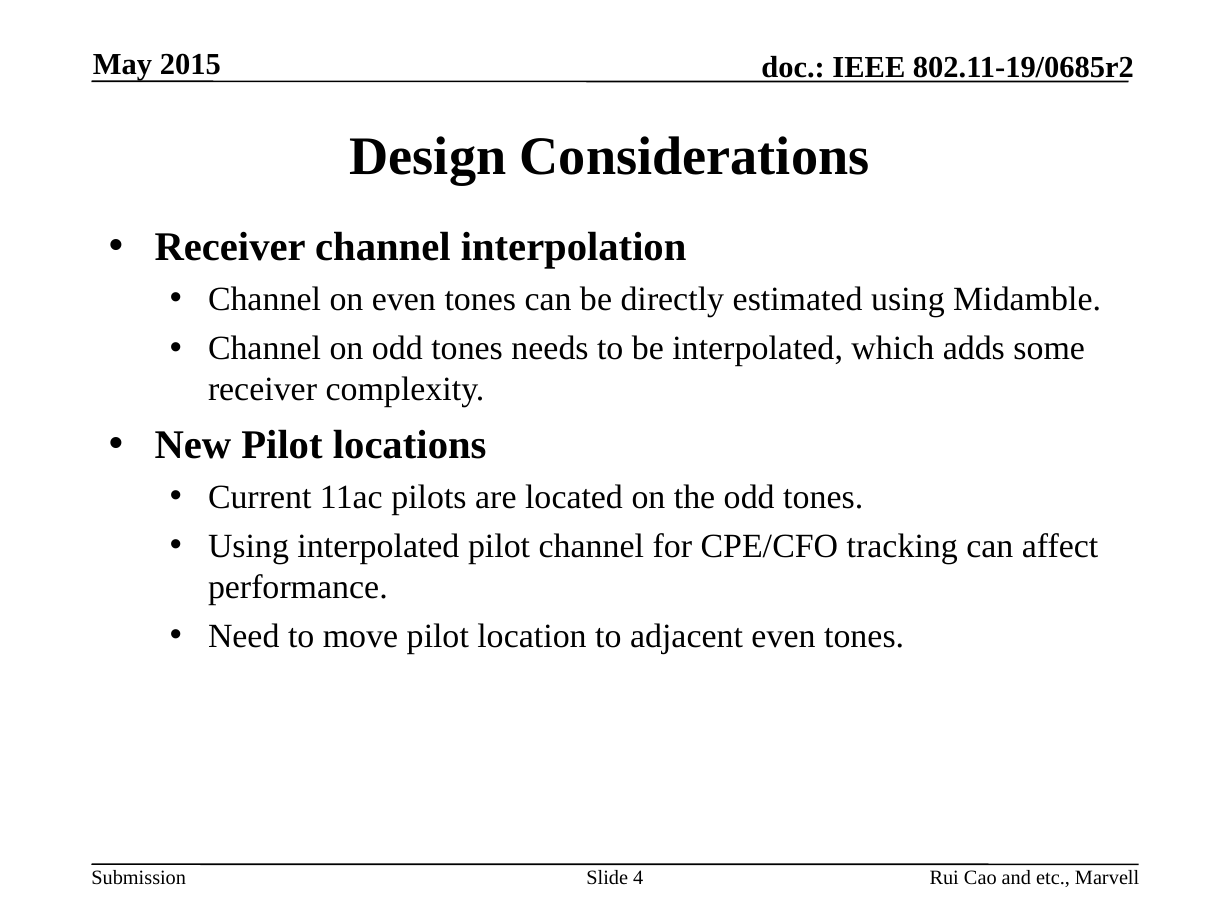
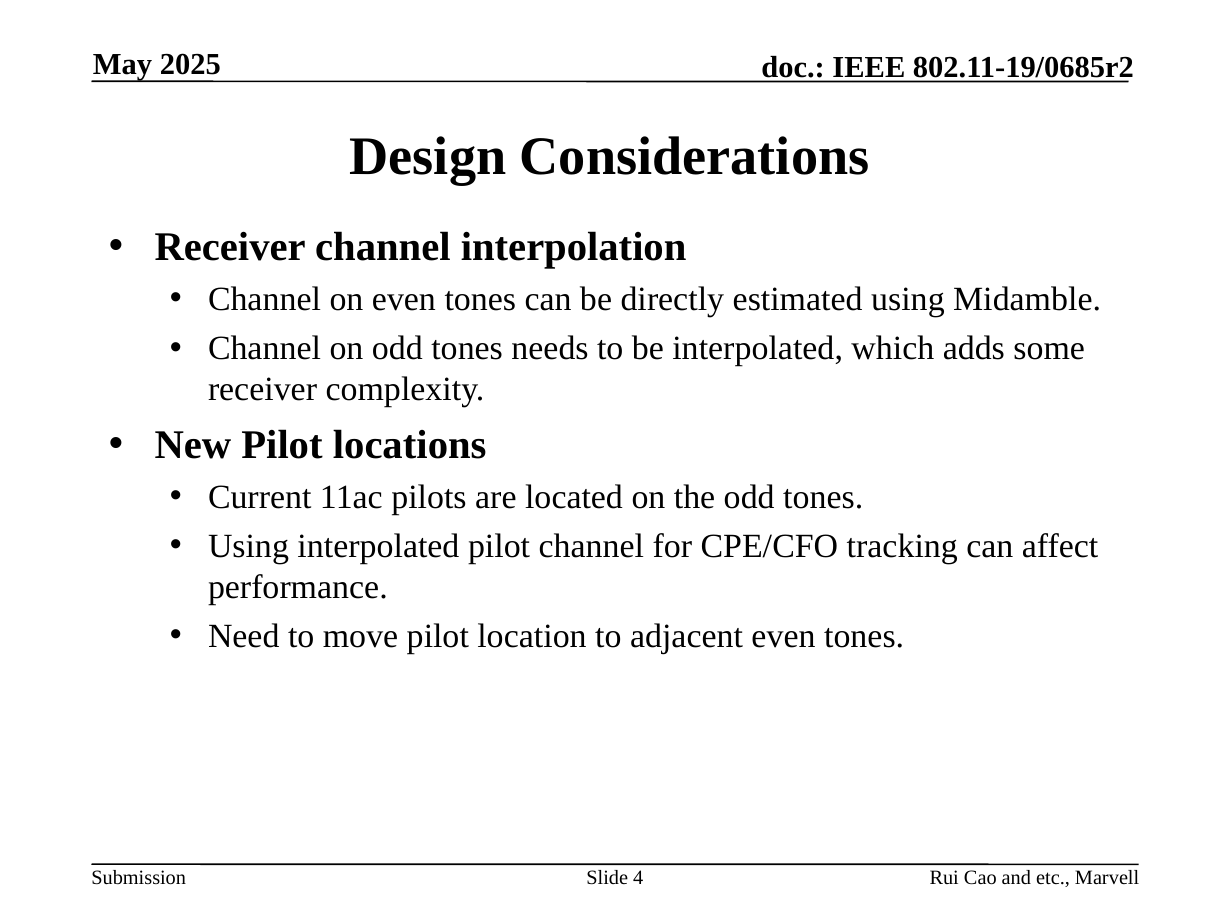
2015: 2015 -> 2025 (190, 65)
